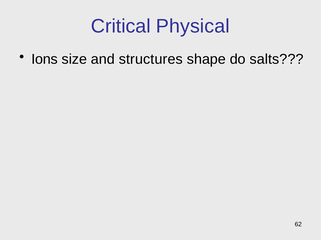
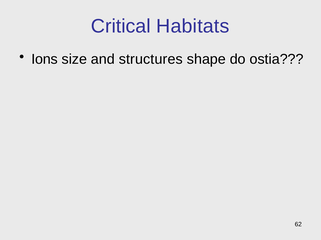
Physical: Physical -> Habitats (193, 26)
salts: salts -> ostia (277, 59)
